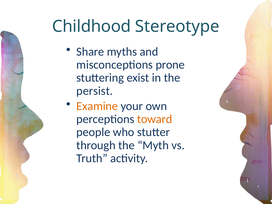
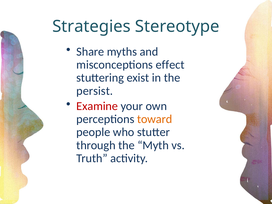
Childhood: Childhood -> Strategies (91, 26)
prone: prone -> effect (170, 65)
Examine colour: orange -> red (97, 106)
